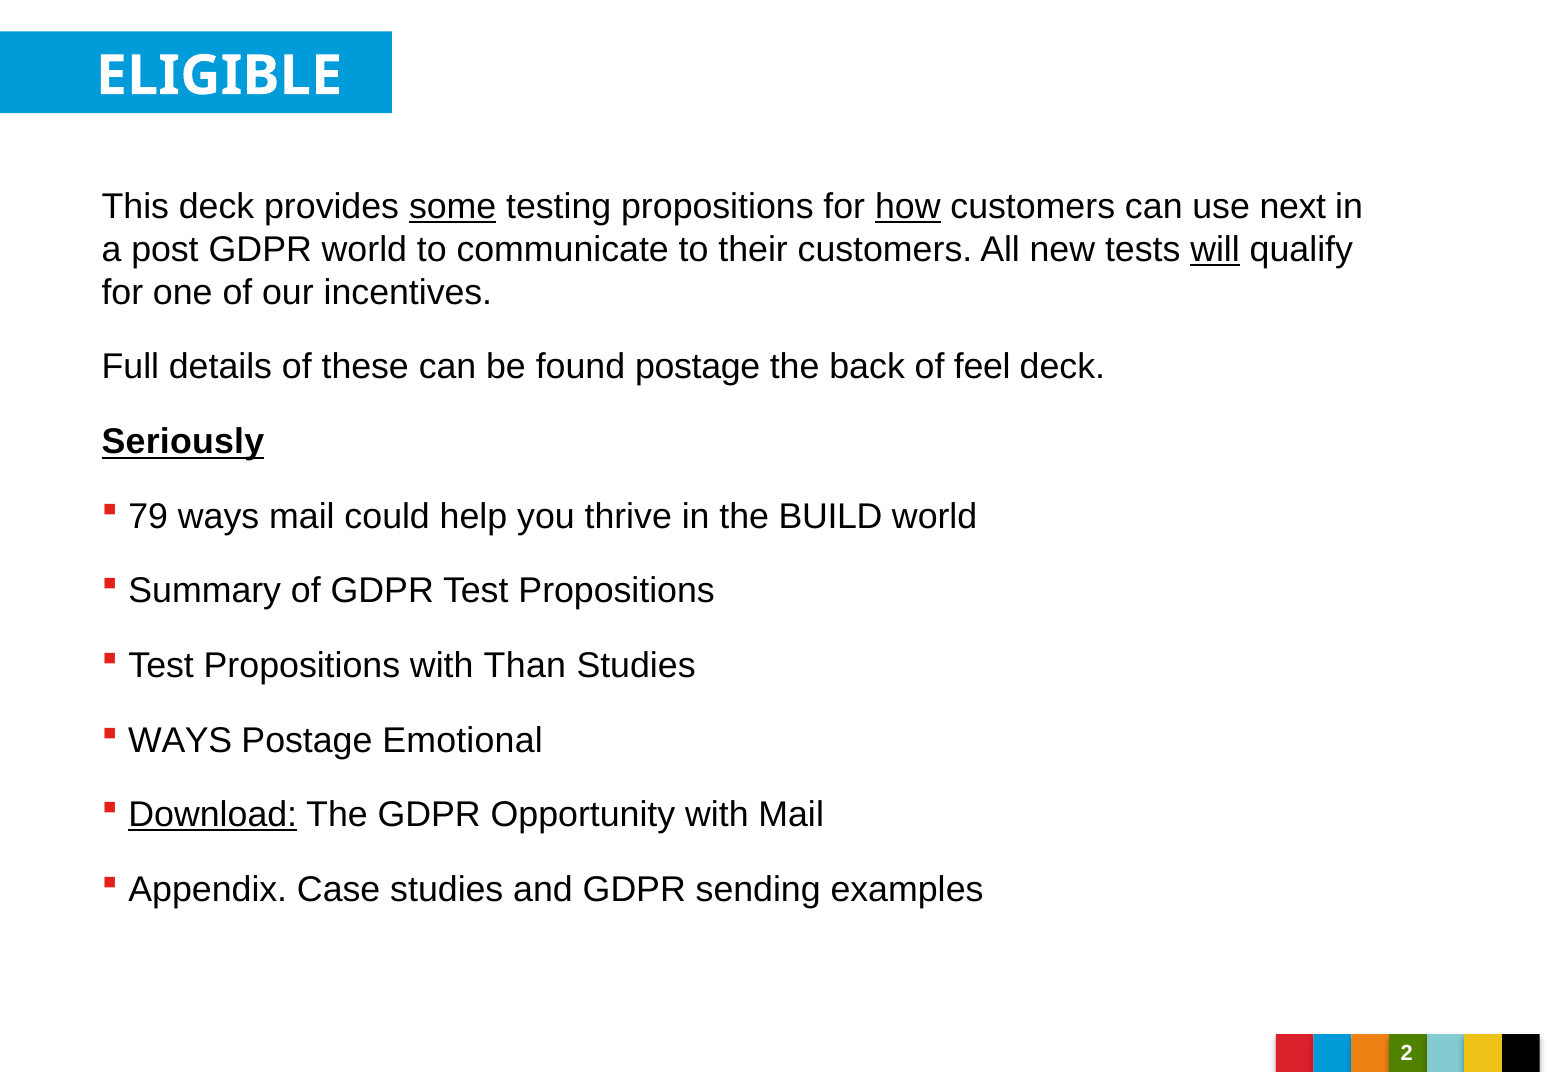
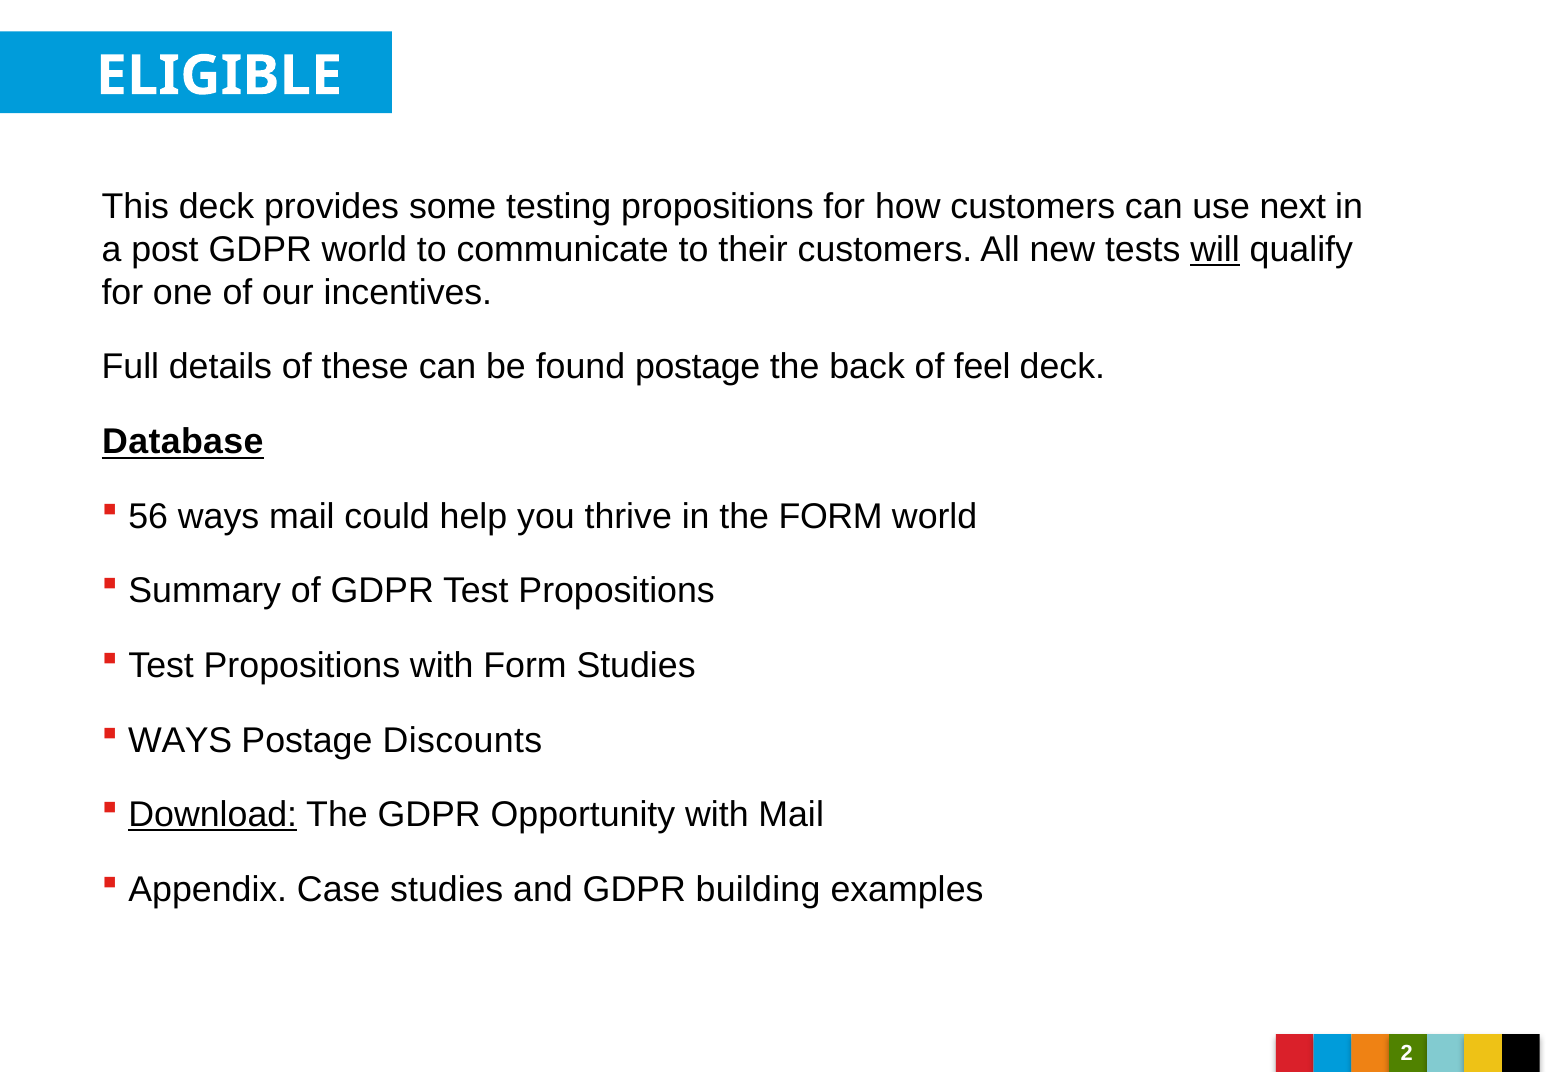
some underline: present -> none (453, 207)
how underline: present -> none (908, 207)
Seriously: Seriously -> Database (183, 442)
79: 79 -> 56 (148, 516)
the BUILD: BUILD -> FORM (831, 516)
with Than: Than -> Form (525, 665)
Emotional: Emotional -> Discounts (462, 740)
sending: sending -> building (758, 889)
